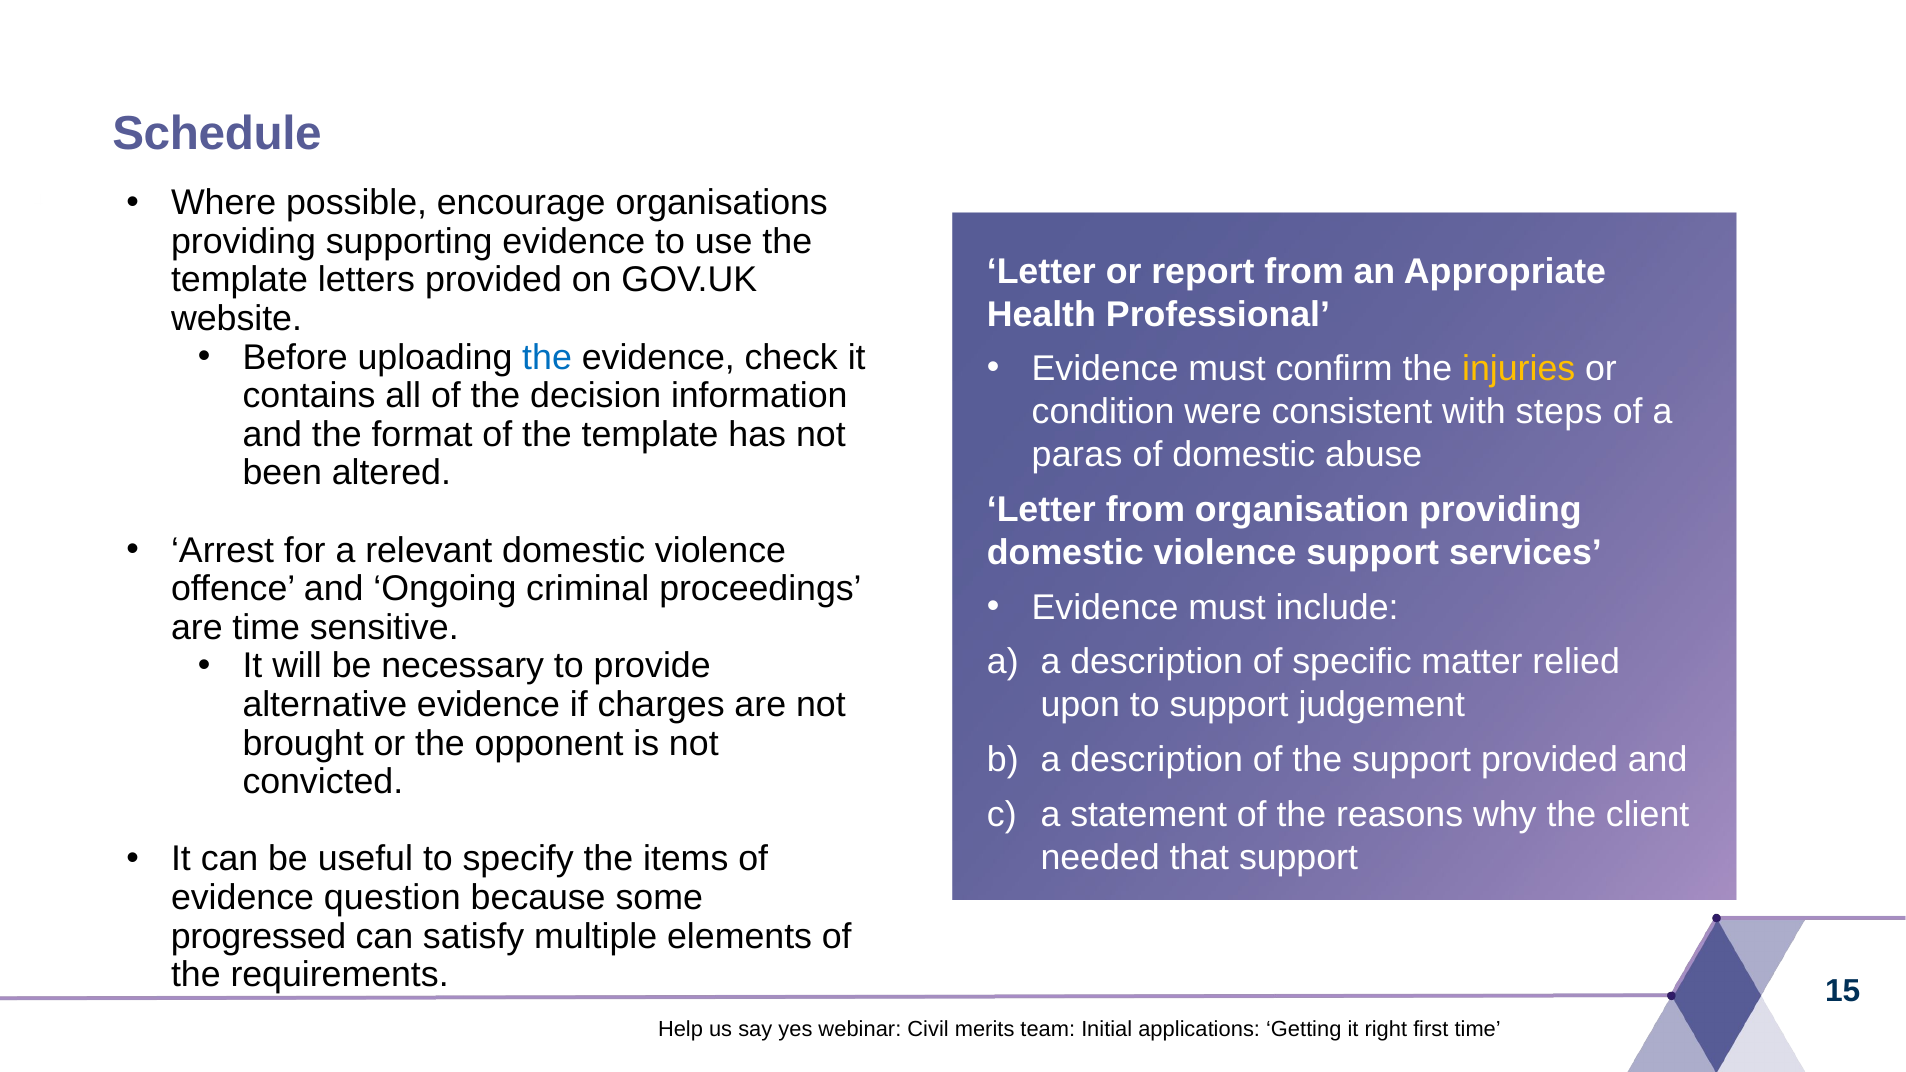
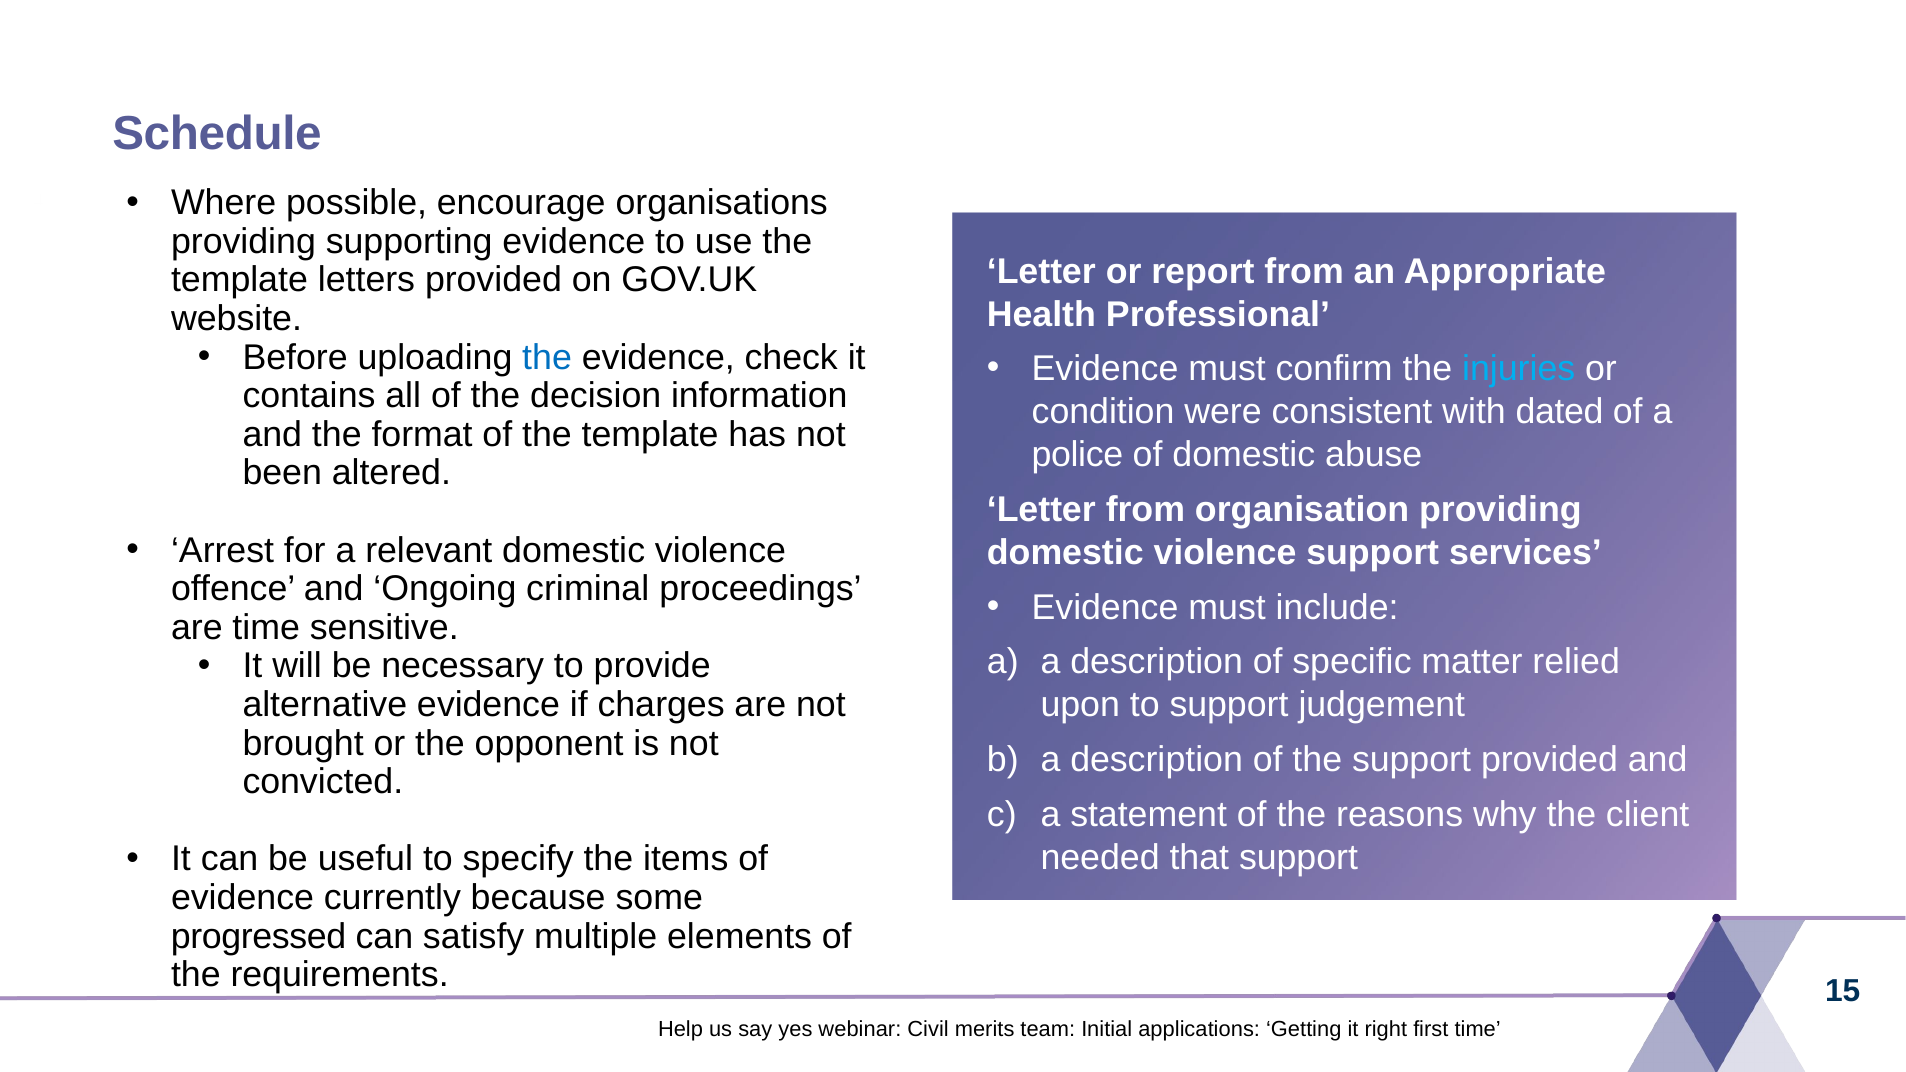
injuries colour: yellow -> light blue (1519, 369)
steps: steps -> dated (1560, 412)
paras: paras -> police (1077, 455)
question: question -> currently (392, 898)
